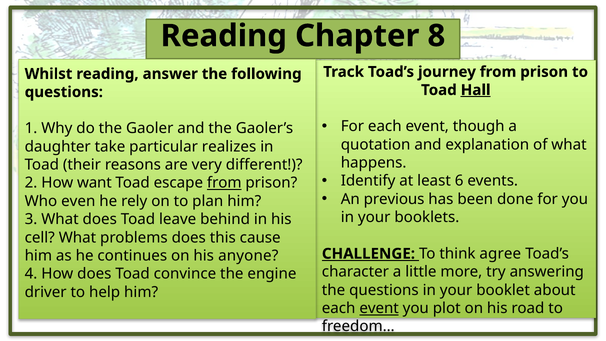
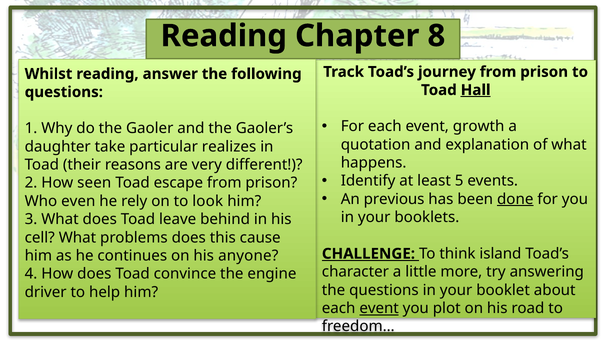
though: though -> growth (479, 126)
6: 6 -> 5 (459, 181)
want: want -> seen (94, 183)
from underline: present -> none (224, 183)
done underline: none -> present (515, 199)
plan: plan -> look (208, 201)
agree: agree -> island (500, 254)
